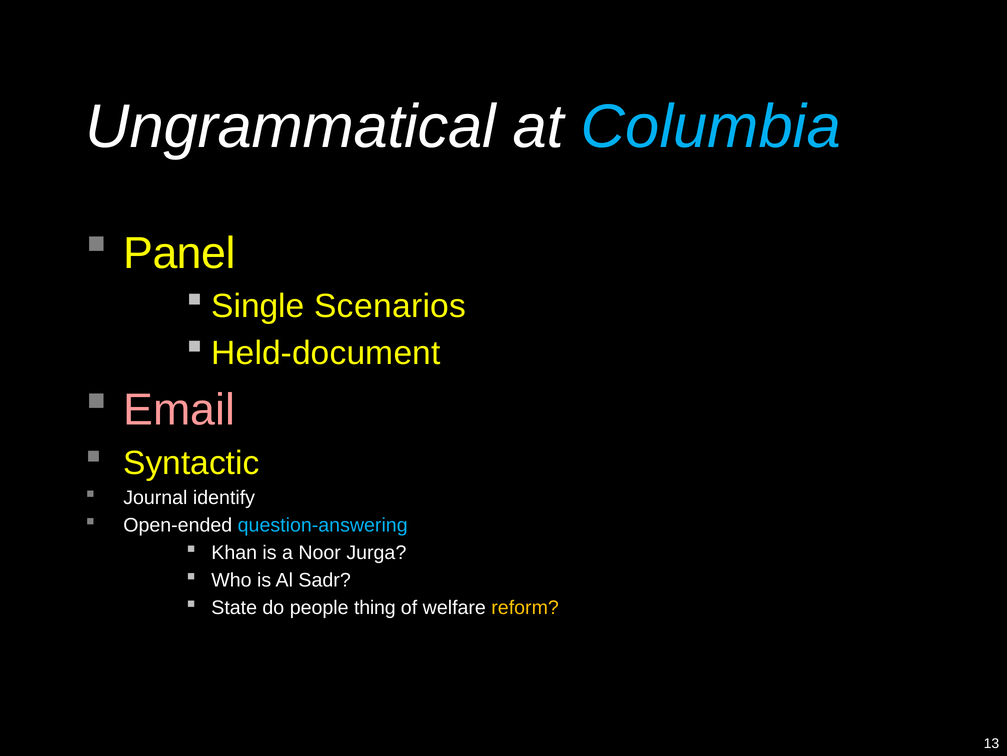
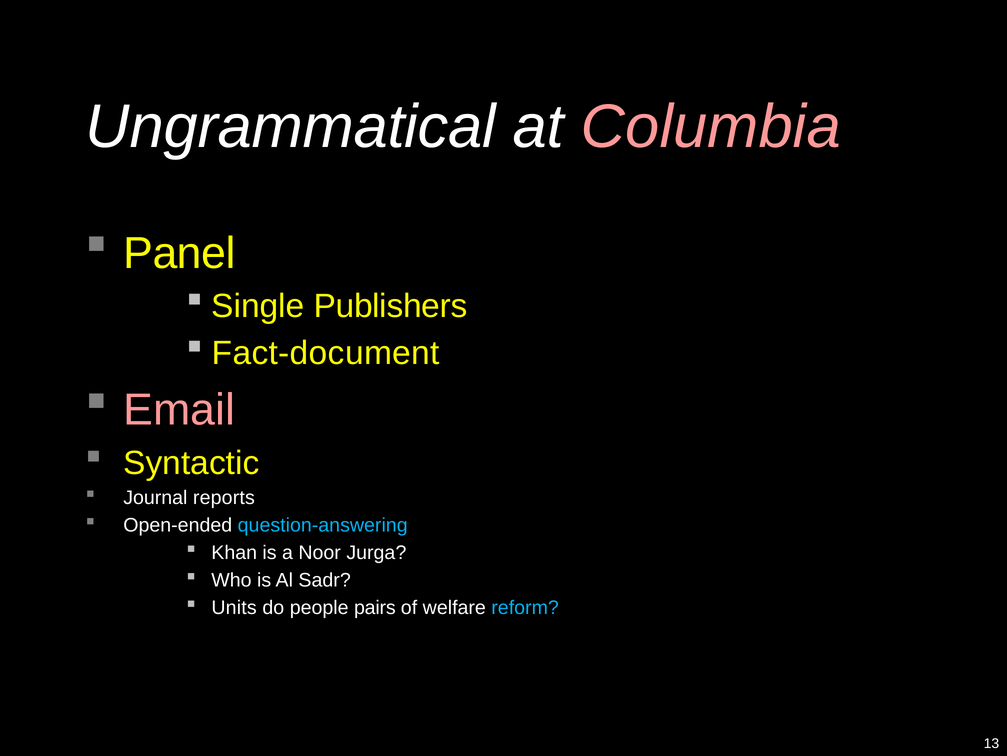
Columbia colour: light blue -> pink (711, 127)
Scenarios: Scenarios -> Publishers (391, 306)
Held-document: Held-document -> Fact-document (326, 353)
identify: identify -> reports (224, 497)
State: State -> Units (234, 607)
thing: thing -> pairs (375, 607)
reform colour: yellow -> light blue (525, 607)
